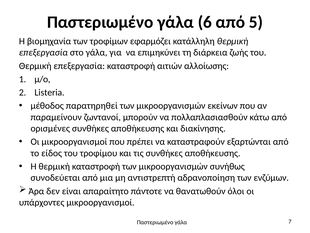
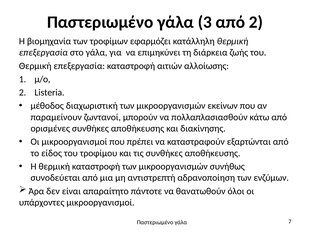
6: 6 -> 3 (205, 22)
από 5: 5 -> 2 (256, 22)
παρατηρηθεί: παρατηρηθεί -> διαχωριστική (92, 106)
